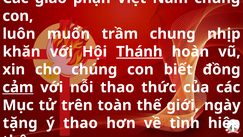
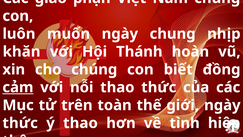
muốn trầm: trầm -> ngày (120, 34)
Thánh underline: present -> none (139, 52)
tặng: tặng -> thức (20, 123)
